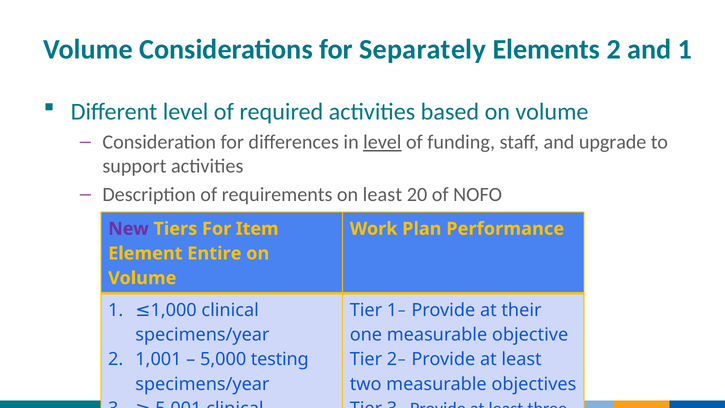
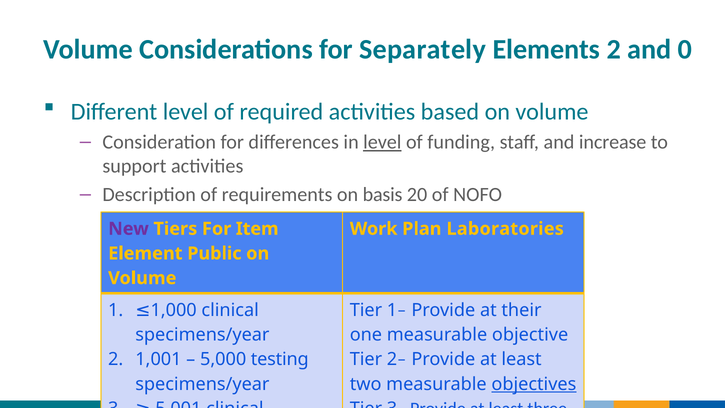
and 1: 1 -> 0 (685, 49)
upgrade: upgrade -> increase (613, 142)
on least: least -> basis (383, 194)
Performance: Performance -> Laboratories (505, 229)
Entire: Entire -> Public (214, 253)
objectives underline: none -> present (534, 384)
